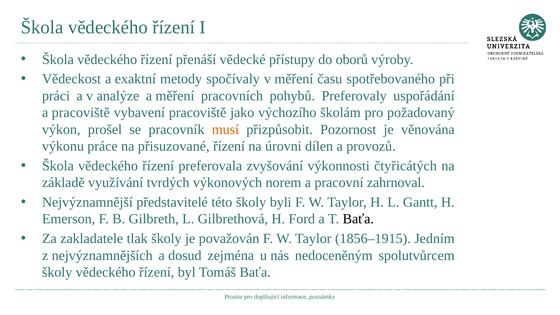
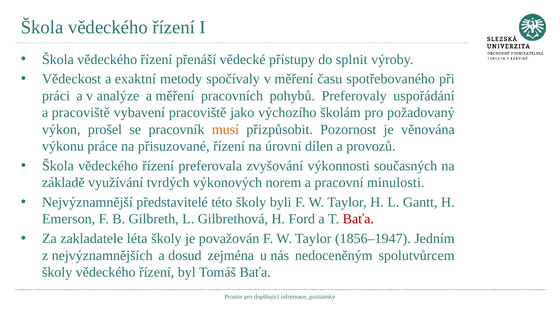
oborů: oborů -> splnit (352, 59)
čtyřicátých: čtyřicátých -> současných (406, 166)
zahrnoval: zahrnoval -> minulosti (396, 183)
Baťa colour: black -> red (358, 219)
tlak: tlak -> léta (137, 239)
1856–1915: 1856–1915 -> 1856–1947 (373, 239)
